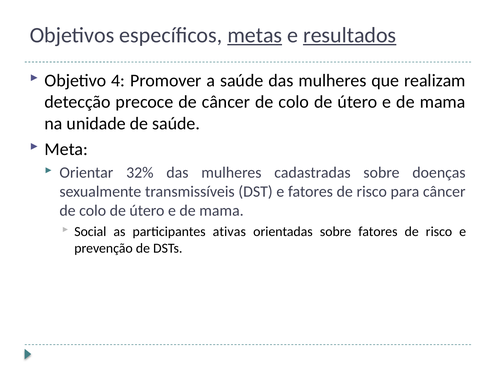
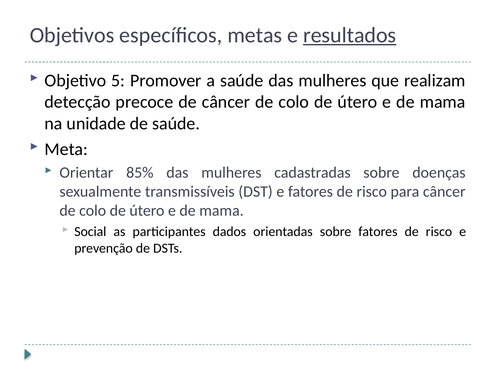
metas underline: present -> none (255, 35)
4: 4 -> 5 (118, 81)
32%: 32% -> 85% (140, 173)
ativas: ativas -> dados (229, 232)
